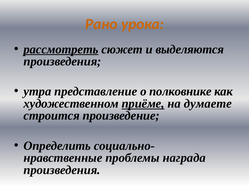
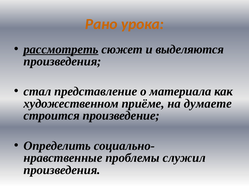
утра: утра -> стал (37, 91)
полковнике: полковнике -> материала (180, 91)
приёме underline: present -> none (143, 103)
награда: награда -> служил (184, 158)
